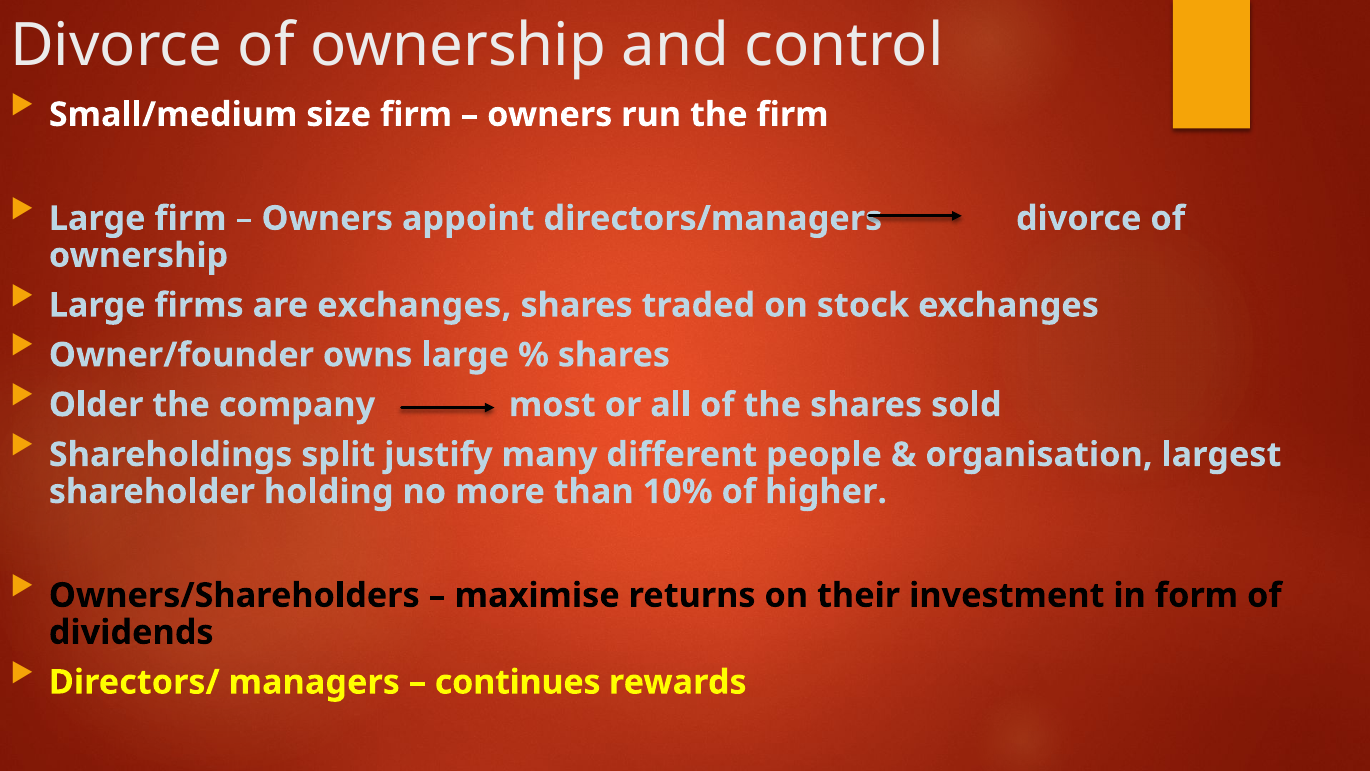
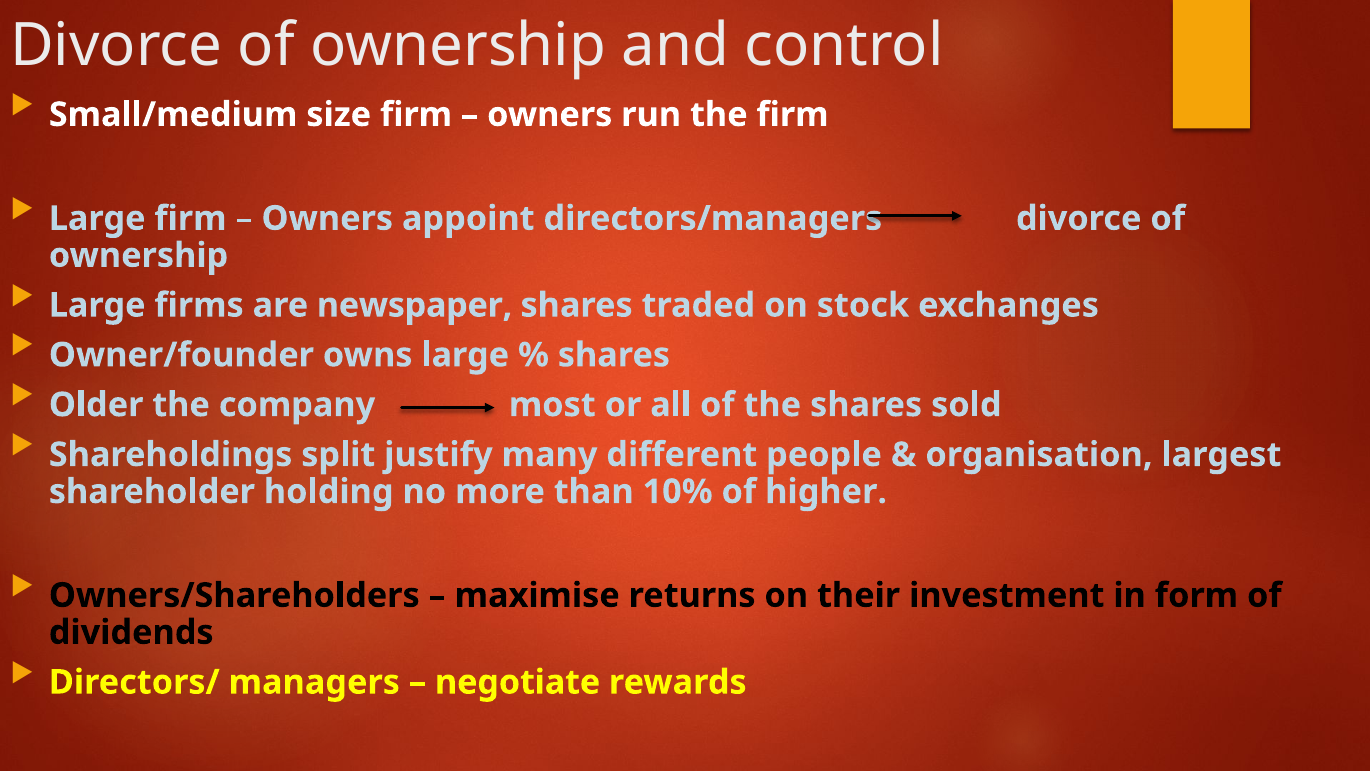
are exchanges: exchanges -> newspaper (415, 305)
continues: continues -> negotiate (518, 682)
